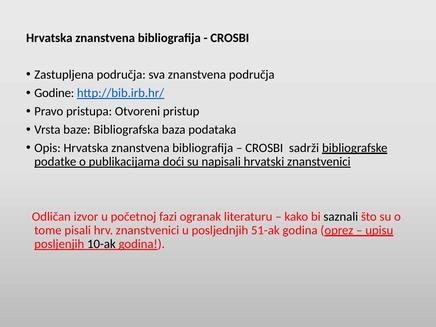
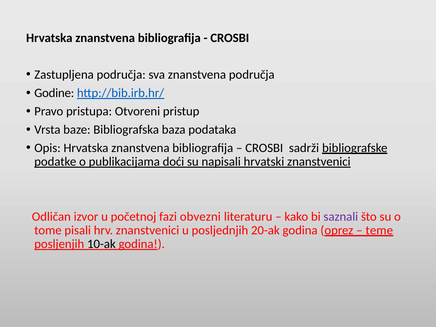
ogranak: ogranak -> obvezni (200, 217)
saznali colour: black -> purple (341, 217)
51-ak: 51-ak -> 20-ak (265, 230)
upisu: upisu -> teme (379, 230)
